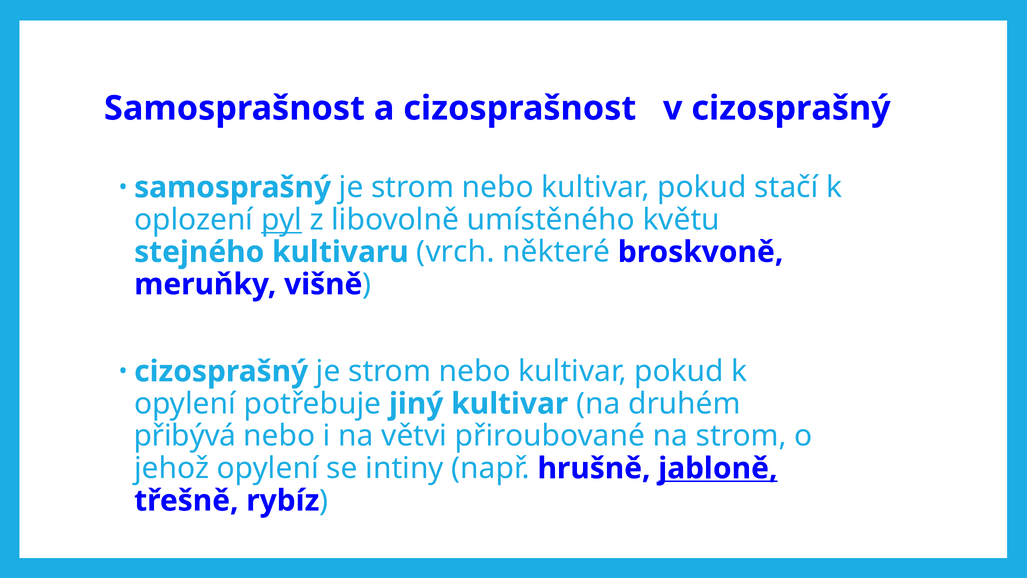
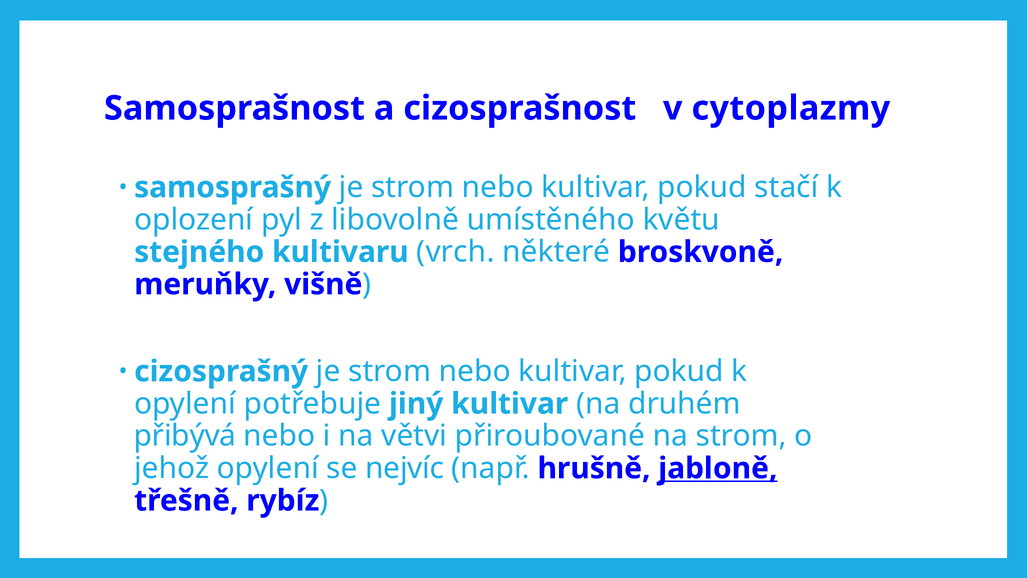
v cizosprašný: cizosprašný -> cytoplazmy (791, 108)
pyl underline: present -> none (282, 220)
intiny: intiny -> nejvíc (405, 468)
